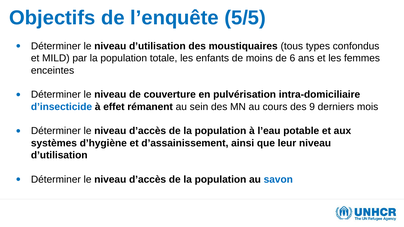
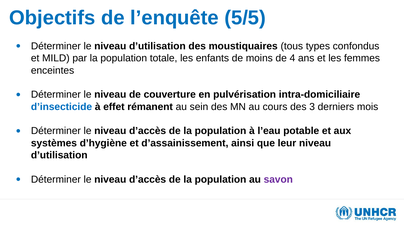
6: 6 -> 4 (292, 58)
9: 9 -> 3 (312, 107)
savon colour: blue -> purple (278, 180)
